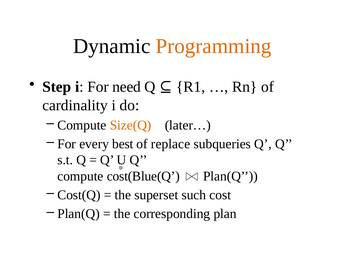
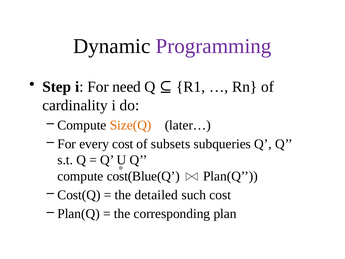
Programming colour: orange -> purple (214, 46)
every best: best -> cost (123, 144)
replace: replace -> subsets (171, 144)
superset: superset -> detailed (156, 195)
